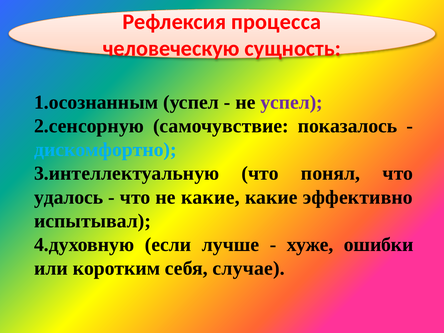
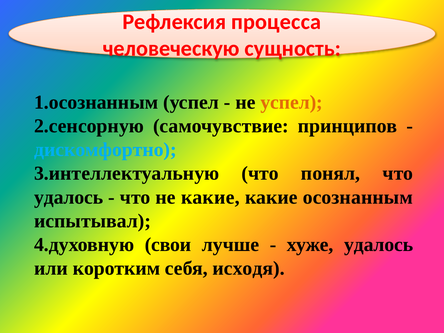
успел colour: purple -> orange (292, 102)
показалось: показалось -> принципов (348, 126)
эффективно: эффективно -> осознанным (358, 197)
если: если -> свои (168, 245)
хуже ошибки: ошибки -> удалось (379, 245)
случае: случае -> исходя (249, 268)
